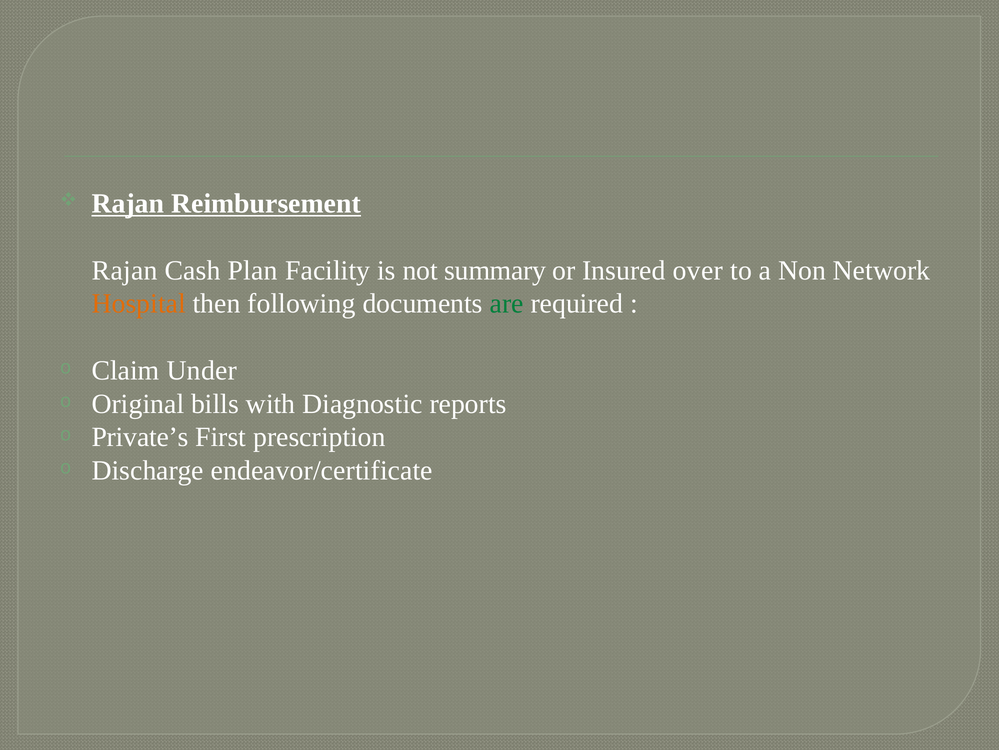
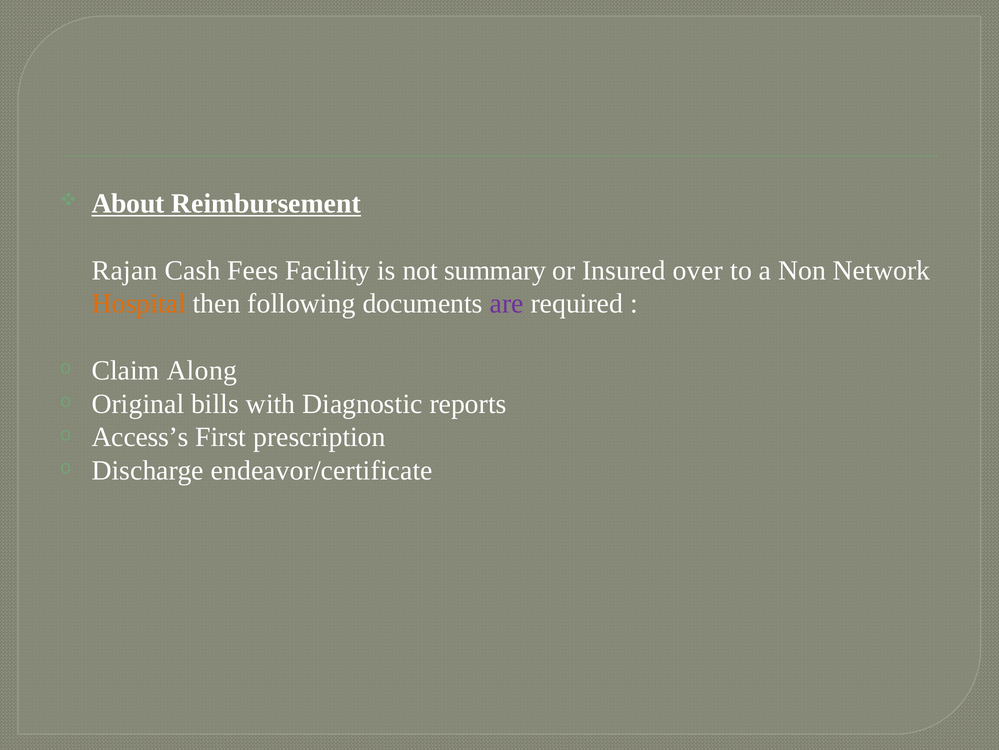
Rajan: Rajan -> About (128, 203)
Plan: Plan -> Fees (253, 270)
are colour: green -> purple (507, 303)
Under: Under -> Along (202, 370)
Private’s: Private’s -> Access’s (140, 437)
